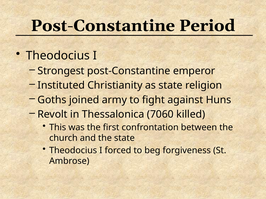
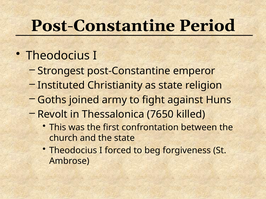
7060: 7060 -> 7650 (160, 115)
